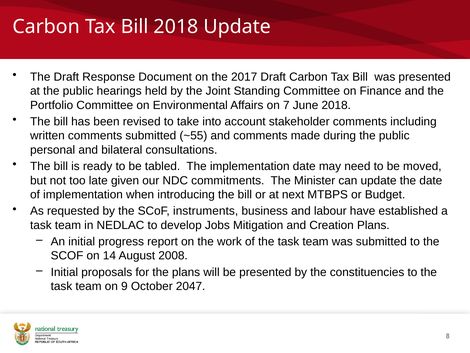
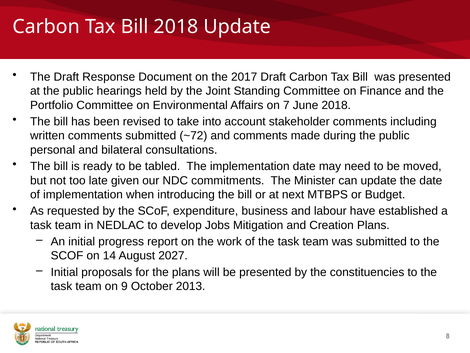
~55: ~55 -> ~72 (193, 136)
instruments: instruments -> expenditure (206, 211)
2008: 2008 -> 2027 (173, 255)
2047: 2047 -> 2013 (191, 286)
